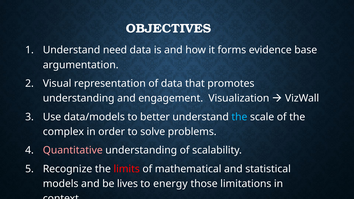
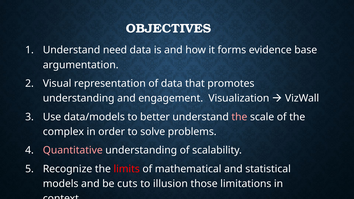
the colour: light blue -> pink (239, 117)
lives: lives -> cuts (127, 184)
energy: energy -> illusion (170, 184)
